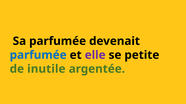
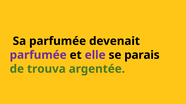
parfumée colour: blue -> purple (38, 55)
petite: petite -> parais (142, 55)
inutile: inutile -> trouva (46, 69)
